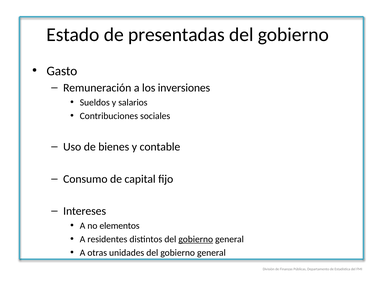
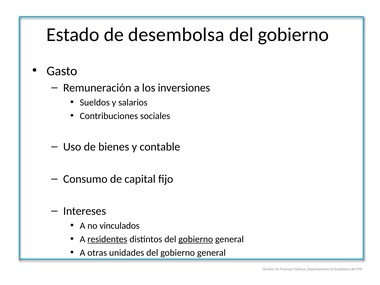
presentadas: presentadas -> desembolsa (176, 35)
elementos: elementos -> vinculados (120, 226)
residentes underline: none -> present (107, 239)
